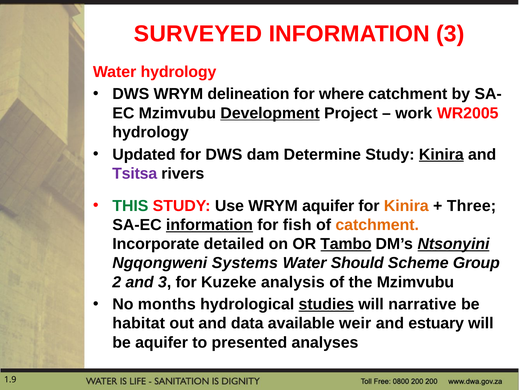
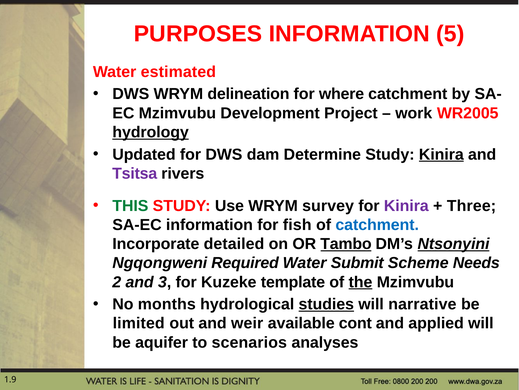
SURVEYED: SURVEYED -> PURPOSES (198, 34)
INFORMATION 3: 3 -> 5 (450, 34)
Water hydrology: hydrology -> estimated (178, 72)
Development underline: present -> none (270, 113)
hydrology underline: none -> present (151, 132)
WRYM aquifer: aquifer -> survey (328, 205)
Kinira colour: orange -> purple (406, 205)
information underline: present -> none (209, 224)
catchment colour: orange -> blue (377, 224)
Systems: Systems -> Required (245, 263)
Should: Should -> Submit (357, 263)
Group: Group -> Needs (476, 263)
analysis: analysis -> template (293, 282)
the underline: none -> present (361, 282)
habitat: habitat -> limited (139, 323)
data: data -> weir (247, 323)
weir: weir -> cont (355, 323)
estuary: estuary -> applied (436, 323)
presented: presented -> scenarios (249, 342)
